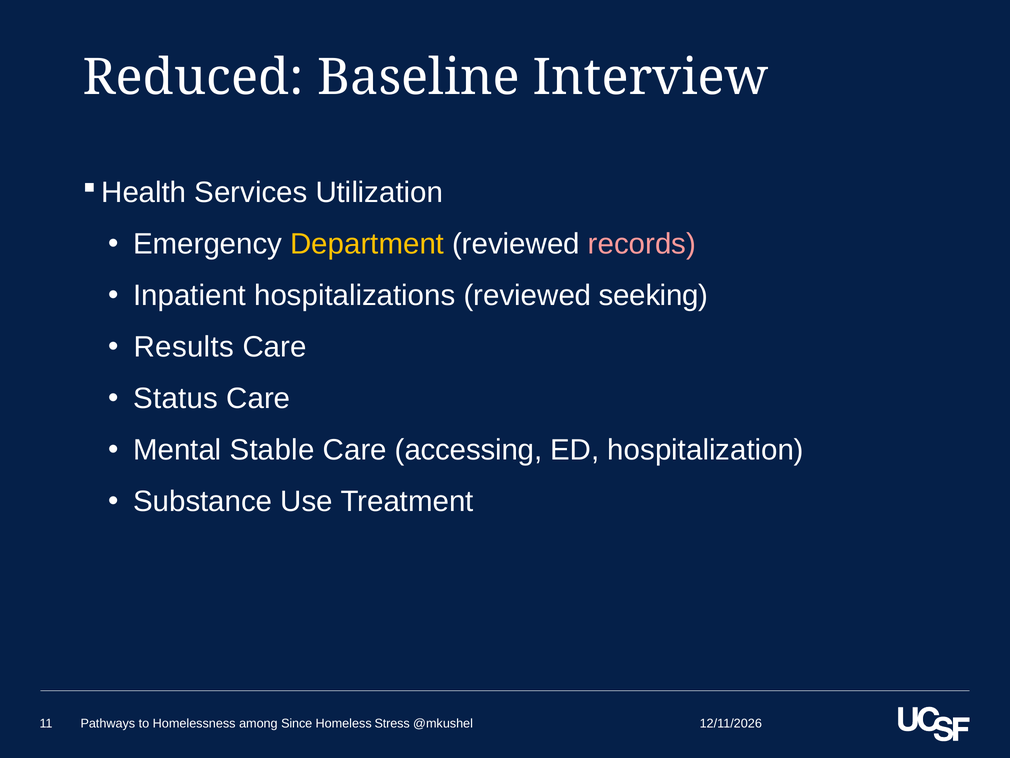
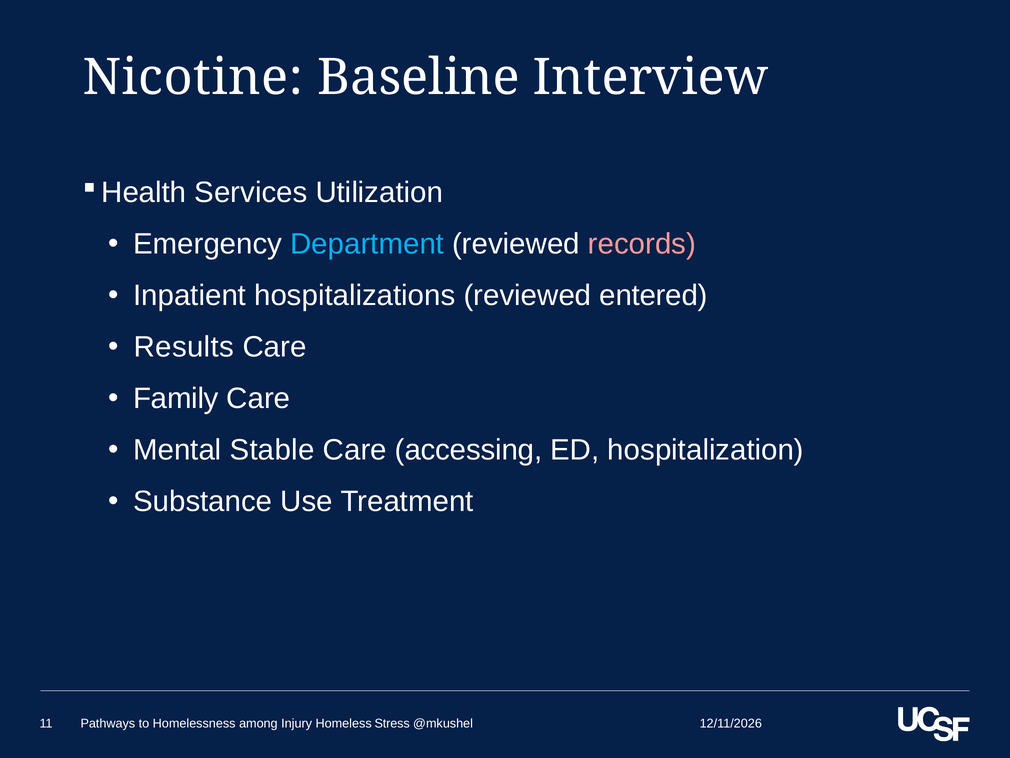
Reduced: Reduced -> Nicotine (193, 78)
Department colour: yellow -> light blue (367, 244)
seeking: seeking -> entered (654, 296)
Status: Status -> Family (176, 398)
Since: Since -> Injury (297, 723)
